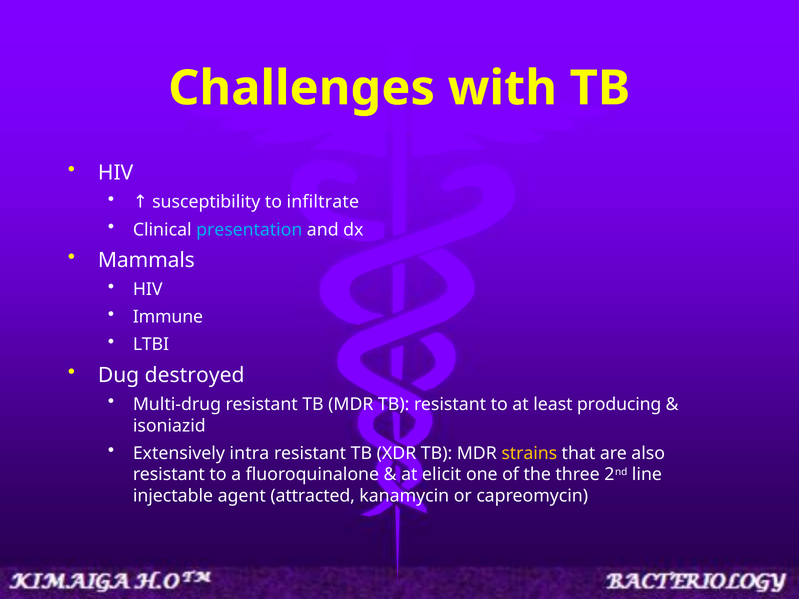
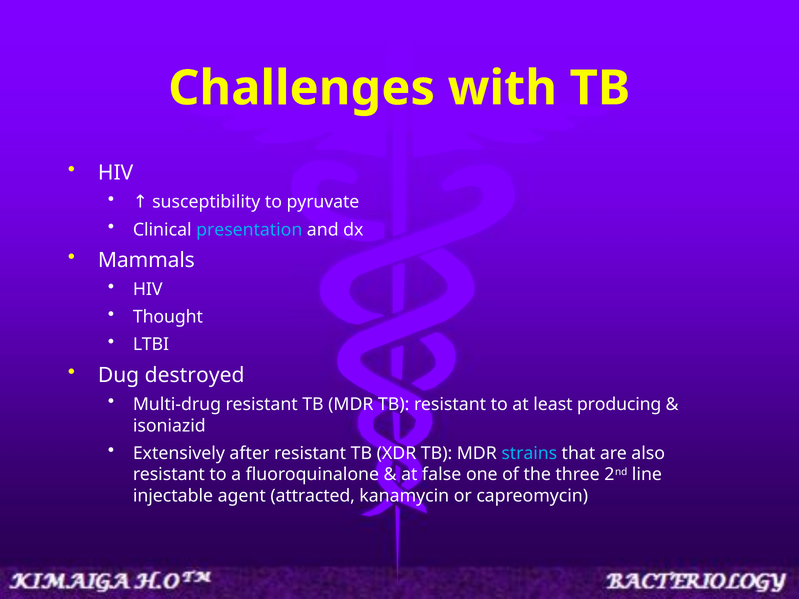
infiltrate: infiltrate -> pyruvate (323, 202)
Immune: Immune -> Thought (168, 317)
intra: intra -> after (249, 453)
strains colour: yellow -> light blue (529, 453)
elicit: elicit -> false (442, 475)
